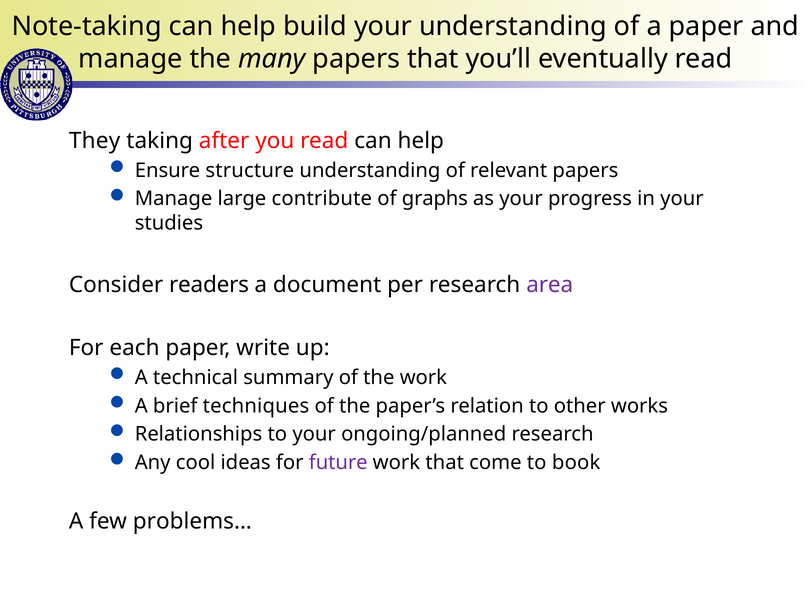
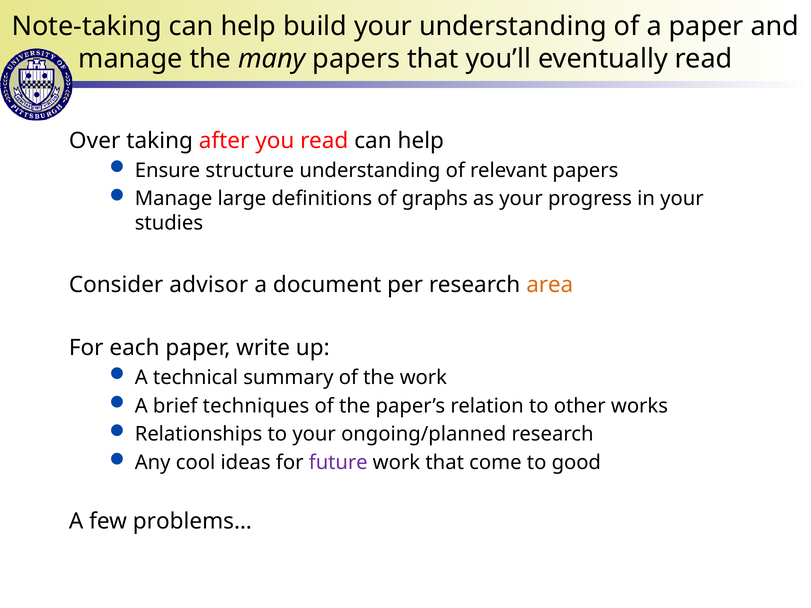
They: They -> Over (95, 141)
contribute: contribute -> definitions (322, 199)
readers: readers -> advisor (209, 285)
area colour: purple -> orange (550, 285)
book: book -> good (576, 463)
